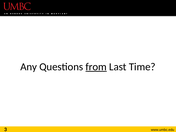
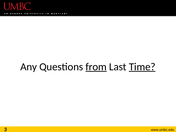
Time underline: none -> present (142, 67)
